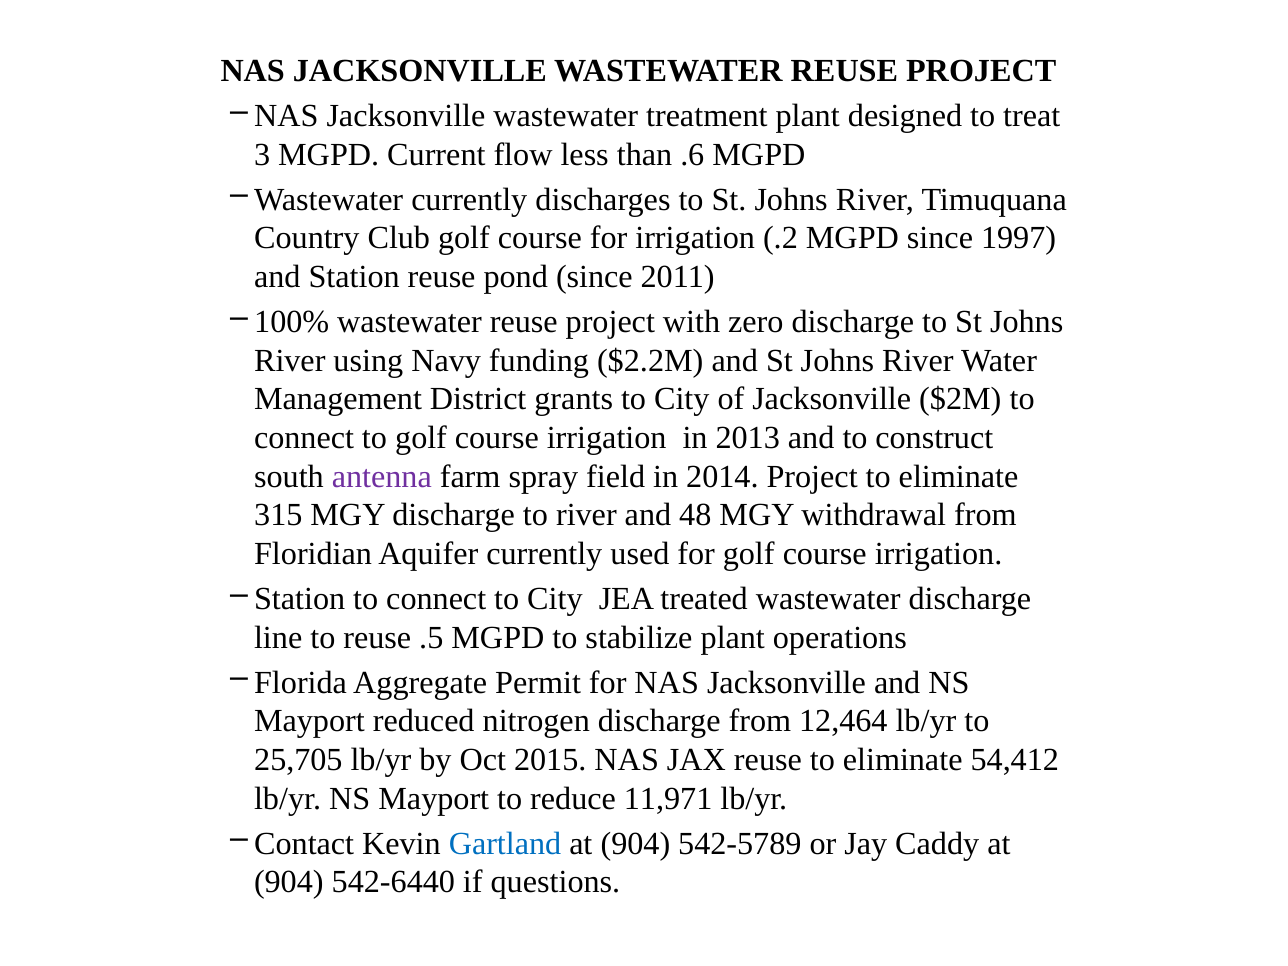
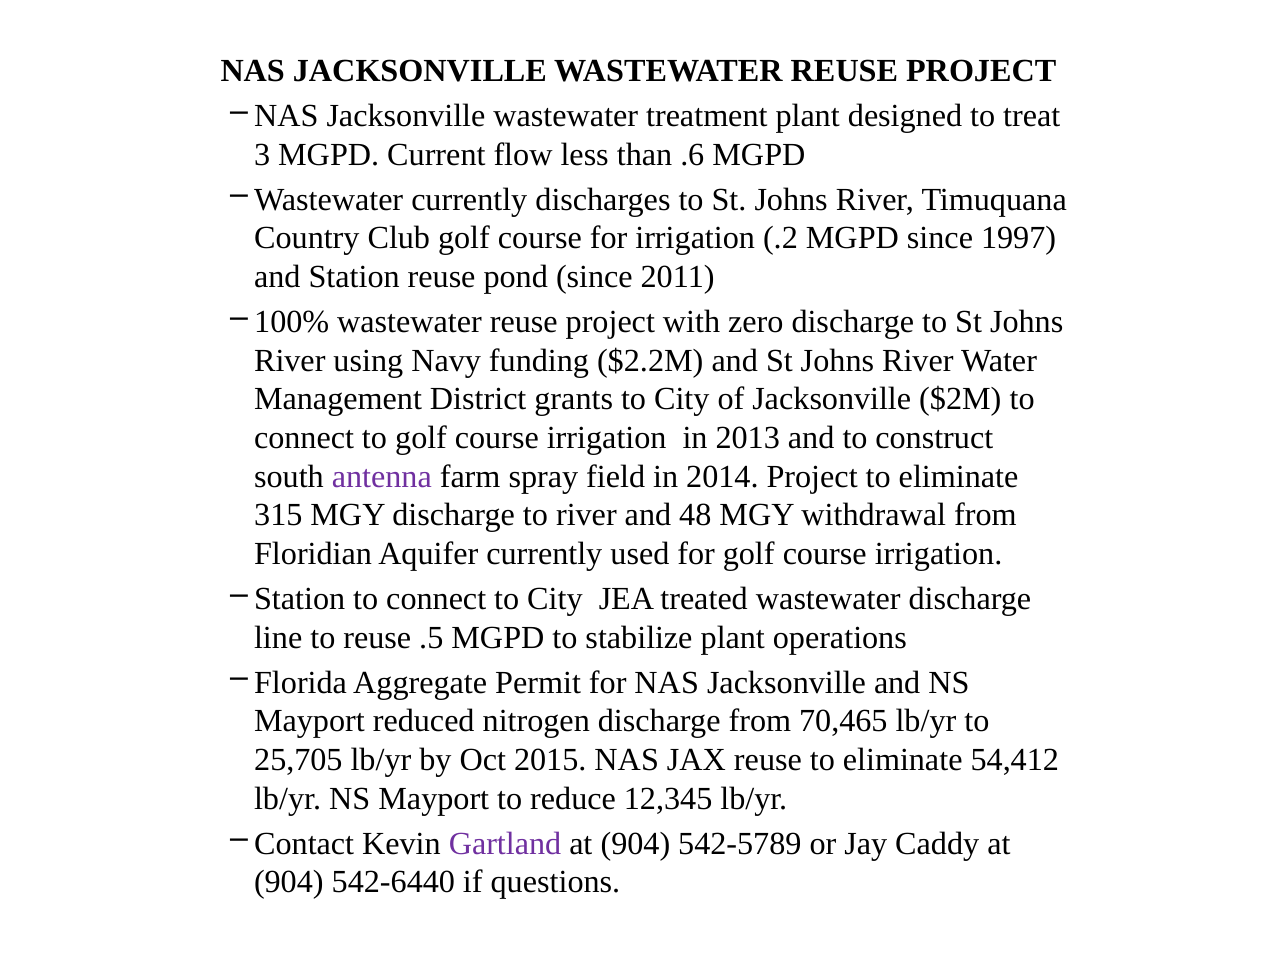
12,464: 12,464 -> 70,465 (843, 721)
11,971: 11,971 -> 12,345 (668, 799)
Gartland colour: blue -> purple (505, 844)
